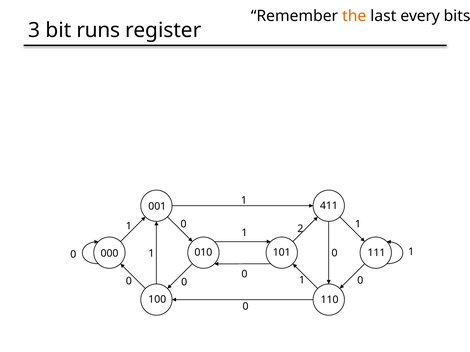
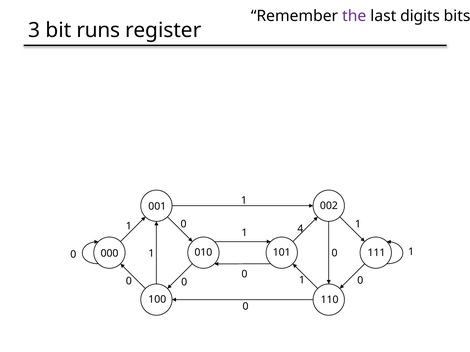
the colour: orange -> purple (354, 16)
every: every -> digits (420, 16)
411: 411 -> 002 (329, 206)
2: 2 -> 4 (300, 229)
